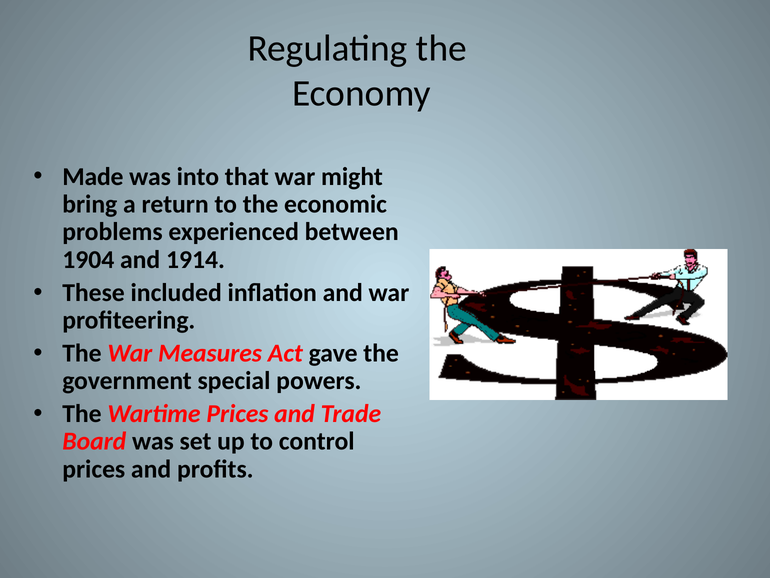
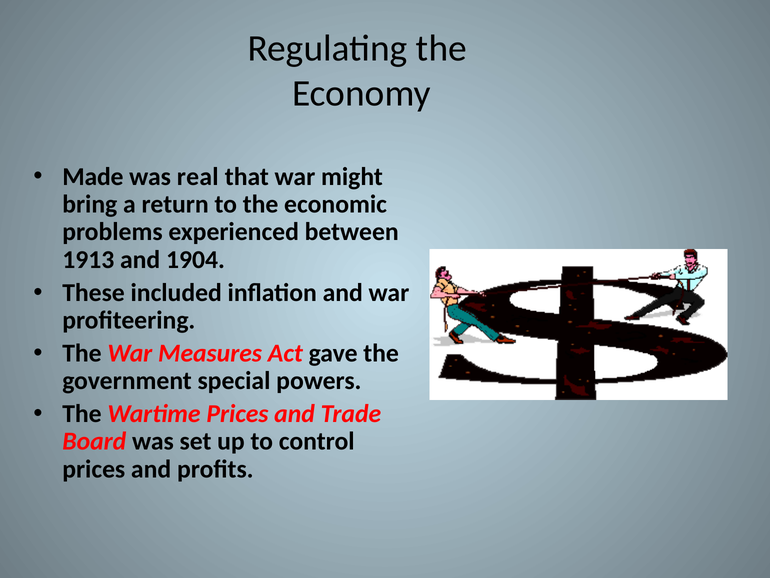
into: into -> real (198, 176)
1904: 1904 -> 1913 (88, 260)
1914: 1914 -> 1904 (195, 260)
